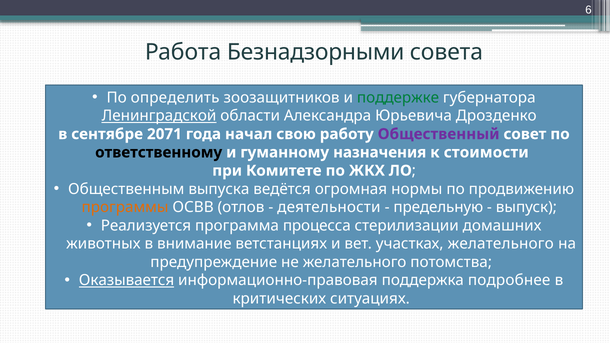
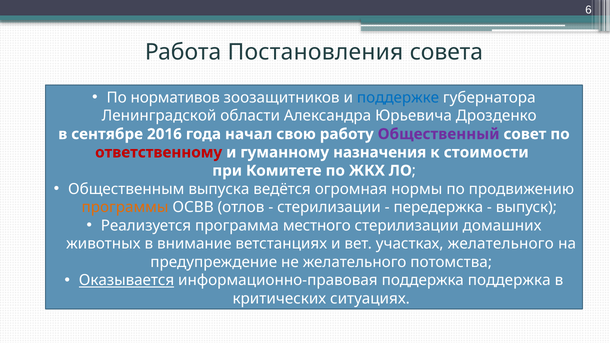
Безнадзорными: Безнадзорными -> Постановления (315, 52)
определить: определить -> нормативов (175, 98)
поддержке colour: green -> blue (398, 98)
Ленинградской underline: present -> none (159, 116)
2071: 2071 -> 2016 (164, 134)
ответственному colour: black -> red (159, 152)
деятельности: деятельности -> стерилизации (329, 207)
предельную: предельную -> передержка (438, 207)
процесса: процесса -> местного (317, 226)
поддержка подробнее: подробнее -> поддержка (509, 281)
